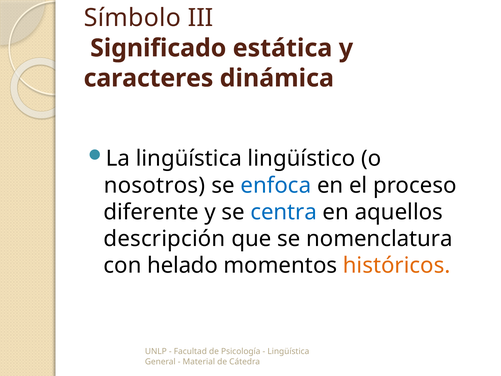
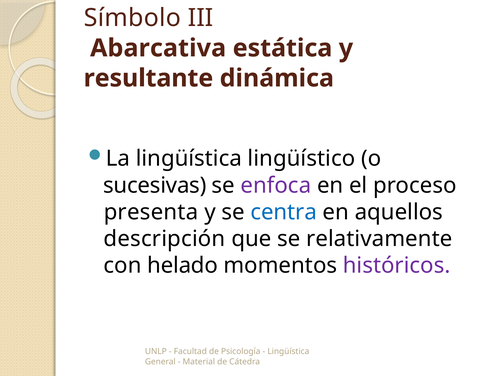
Significado: Significado -> Abarcativa (158, 48)
caracteres: caracteres -> resultante (148, 78)
nosotros: nosotros -> sucesivas (155, 185)
enfoca colour: blue -> purple (276, 185)
diferente: diferente -> presenta (151, 212)
nomenclatura: nomenclatura -> relativamente (379, 239)
históricos colour: orange -> purple (397, 265)
